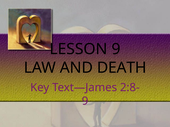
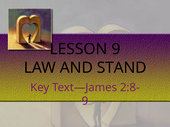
DEATH: DEATH -> STAND (122, 68)
